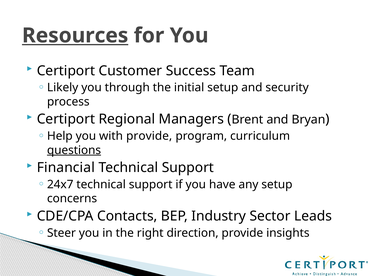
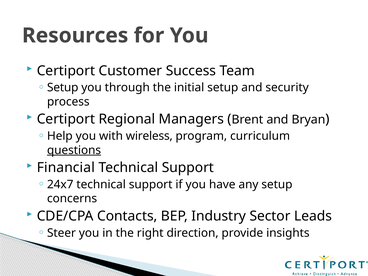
Resources underline: present -> none (75, 36)
Likely: Likely -> Setup (63, 88)
with provide: provide -> wireless (149, 136)
